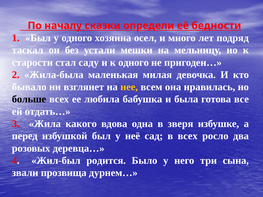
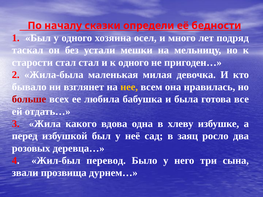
стал саду: саду -> стал (89, 63)
больше colour: black -> red (29, 99)
зверя: зверя -> хлеву (181, 124)
в всех: всех -> заяц (188, 136)
родится: родится -> перевод (106, 161)
